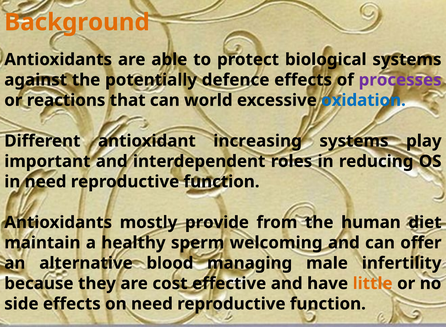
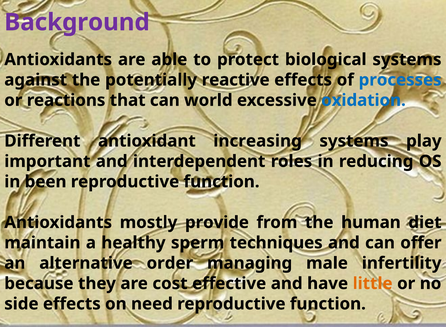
Background colour: orange -> purple (77, 22)
defence: defence -> reactive (236, 80)
processes colour: purple -> blue (400, 80)
in need: need -> been (46, 182)
welcoming: welcoming -> techniques (276, 243)
blood: blood -> order (170, 263)
